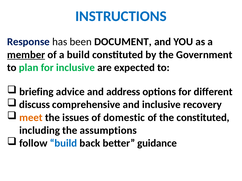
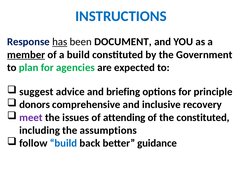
has underline: none -> present (60, 42)
for inclusive: inclusive -> agencies (75, 68)
briefing: briefing -> suggest (36, 92)
address: address -> briefing (123, 92)
different: different -> principle (213, 92)
discuss: discuss -> donors (35, 105)
meet colour: orange -> purple (31, 118)
domestic: domestic -> attending (124, 118)
